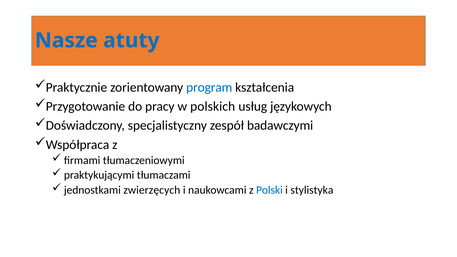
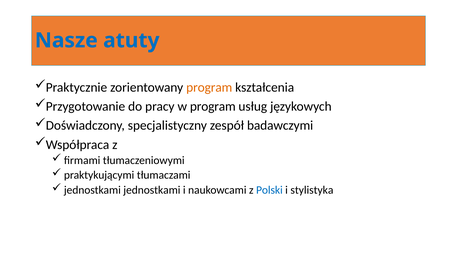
program colour: blue -> orange (209, 87)
w polskich: polskich -> program (213, 106)
jednostkami zwierzęcych: zwierzęcych -> jednostkami (152, 190)
